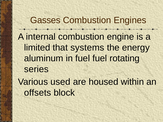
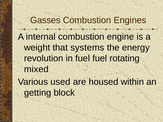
limited: limited -> weight (37, 48)
aluminum: aluminum -> revolution (44, 58)
series: series -> mixed (36, 69)
offsets: offsets -> getting (38, 93)
